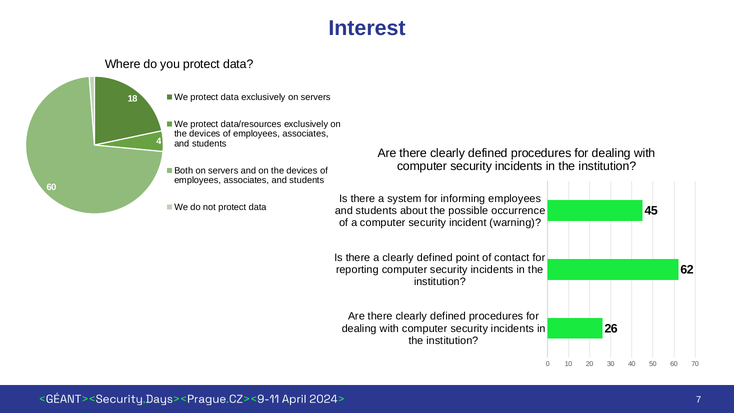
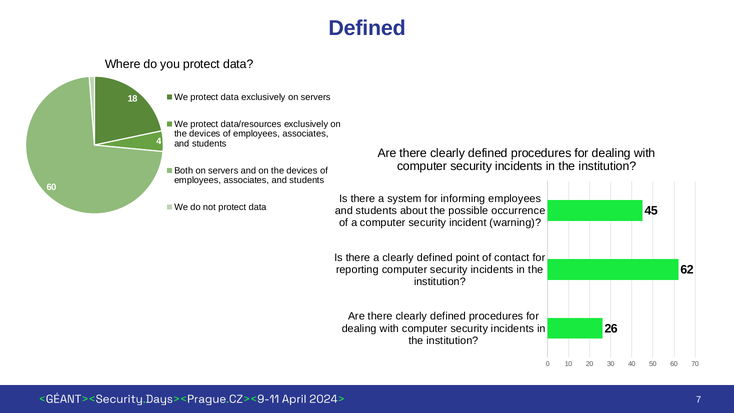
Interest: Interest -> Defined (367, 28)
